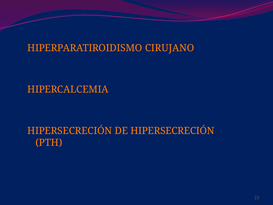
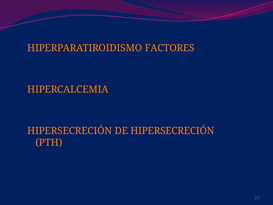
CIRUJANO: CIRUJANO -> FACTORES (170, 48)
